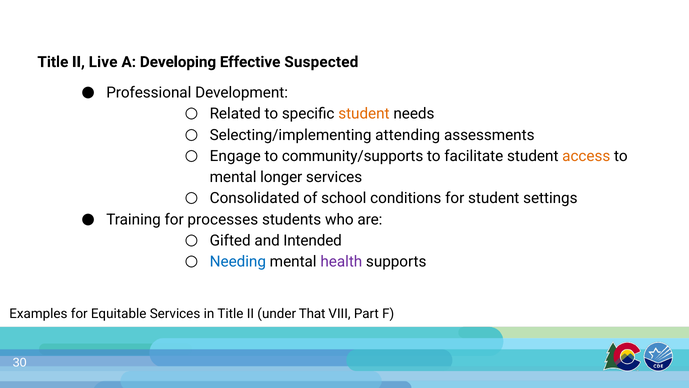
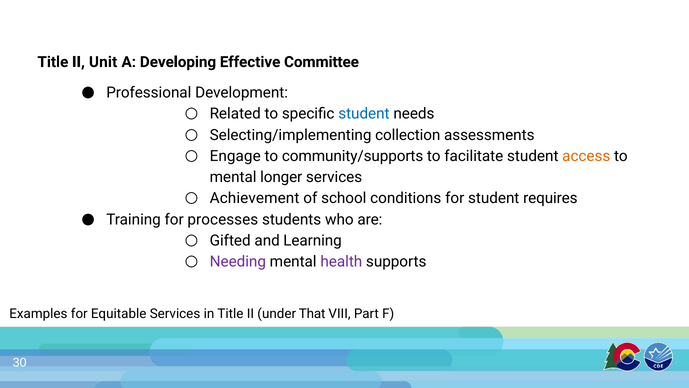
Live: Live -> Unit (103, 62)
Suspected: Suspected -> Committee (321, 62)
student colour: orange -> blue (364, 114)
attending: attending -> collection (408, 135)
Consolidated: Consolidated -> Achievement (255, 198)
settings: settings -> requires (550, 198)
Intended: Intended -> Learning (313, 240)
Needing colour: blue -> purple (238, 261)
